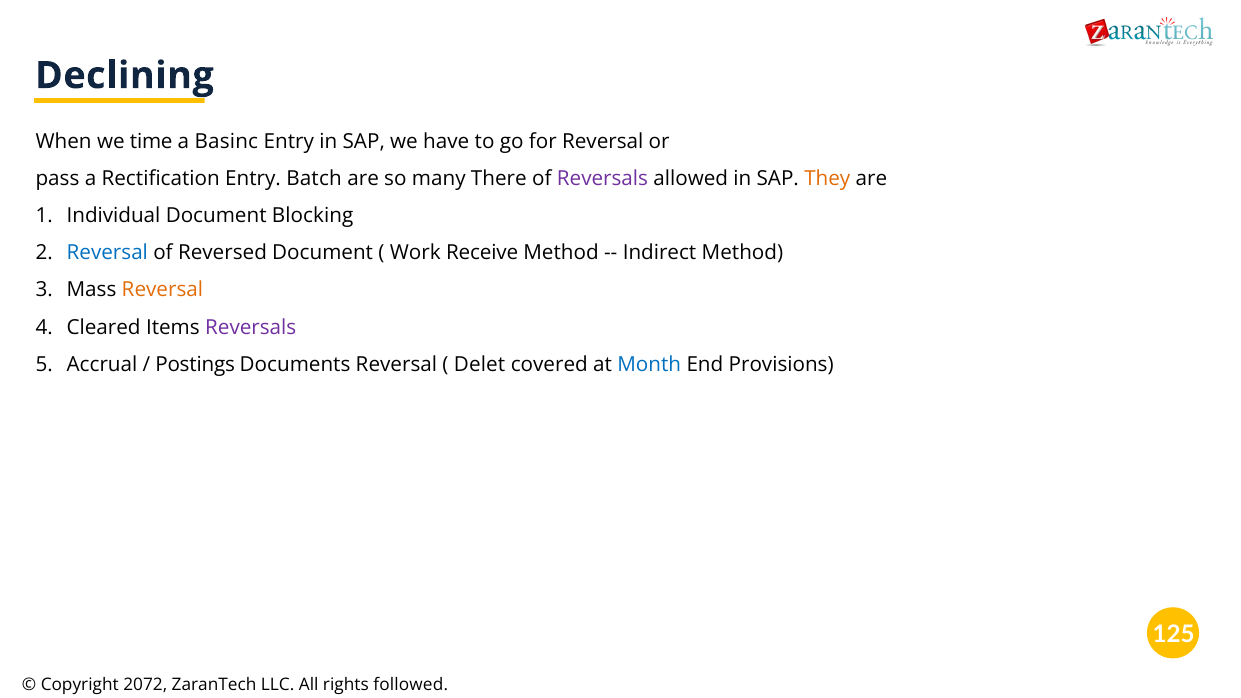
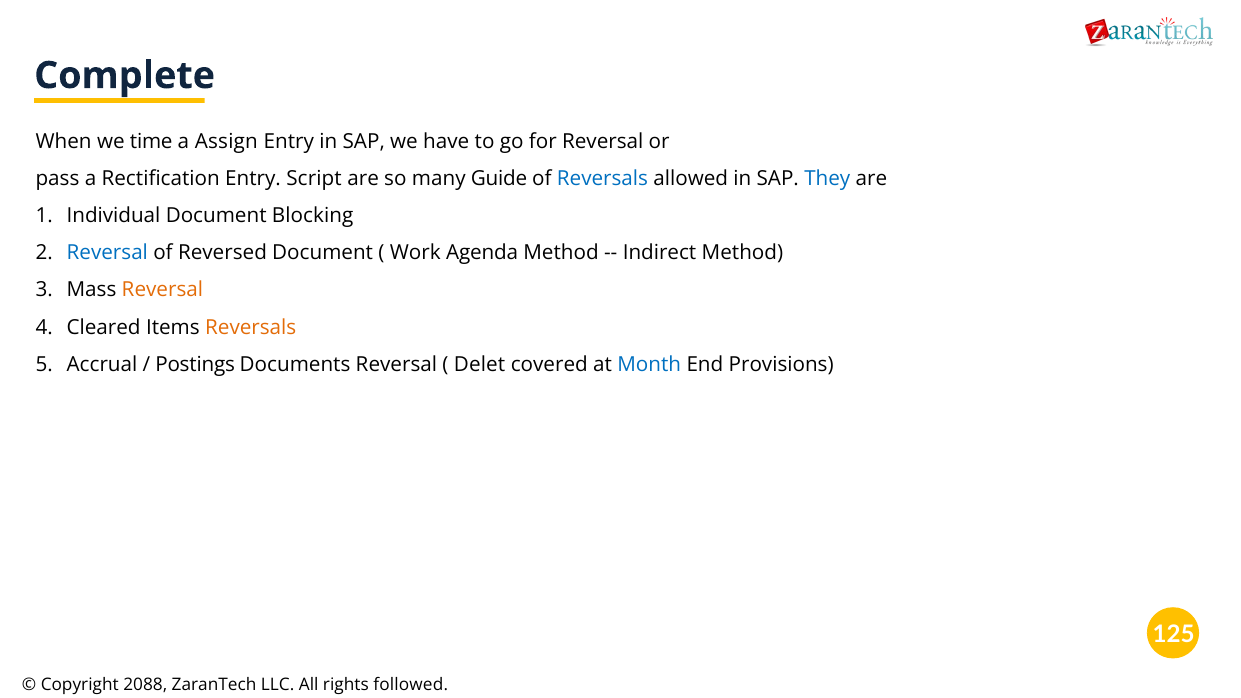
Declining: Declining -> Complete (125, 76)
Basinc: Basinc -> Assign (226, 141)
Batch: Batch -> Script (314, 178)
There: There -> Guide (499, 178)
Reversals colour: purple -> blue (602, 178)
They colour: orange -> blue (827, 178)
Receive: Receive -> Agenda (482, 253)
Reversals colour: purple -> orange (251, 327)
2072: 2072 -> 2088 (145, 685)
